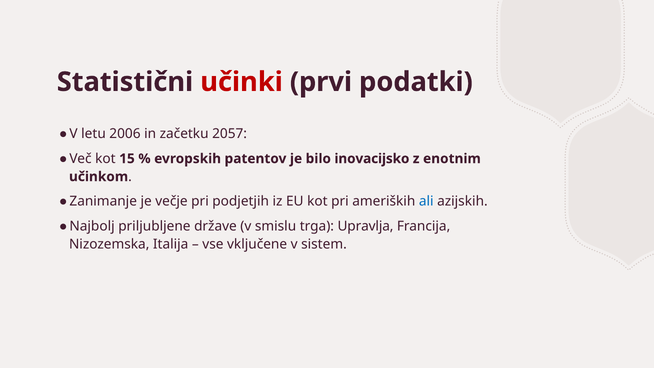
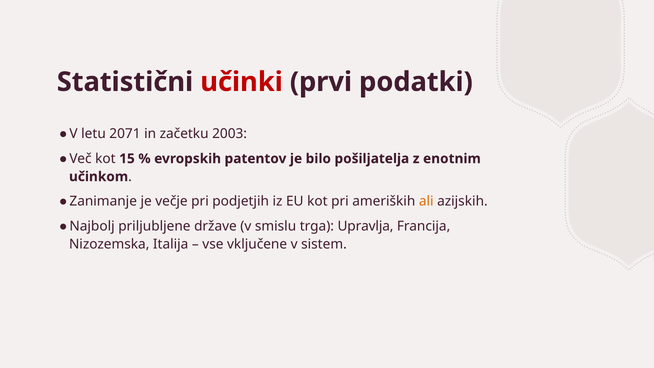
2006: 2006 -> 2071 (125, 134)
2057: 2057 -> 2003 (230, 134)
inovacijsko: inovacijsko -> pošiljatelja (372, 159)
ali colour: blue -> orange (426, 201)
